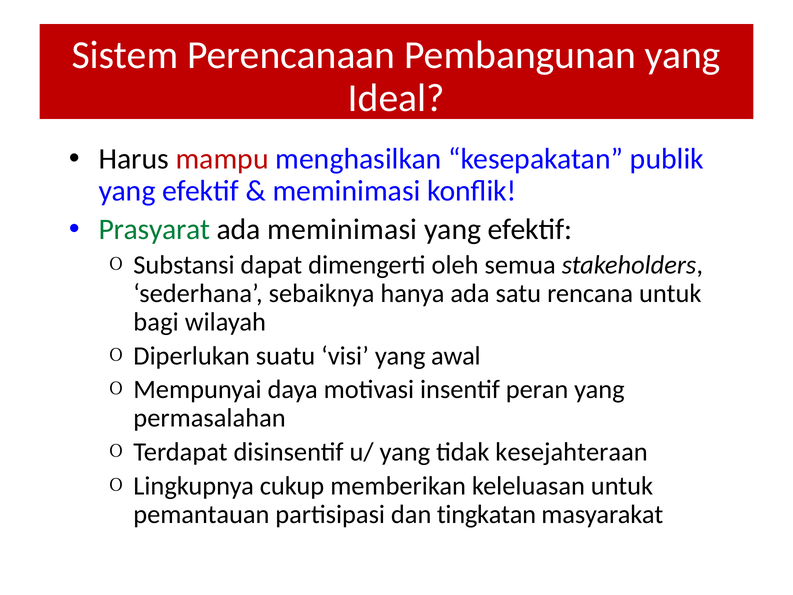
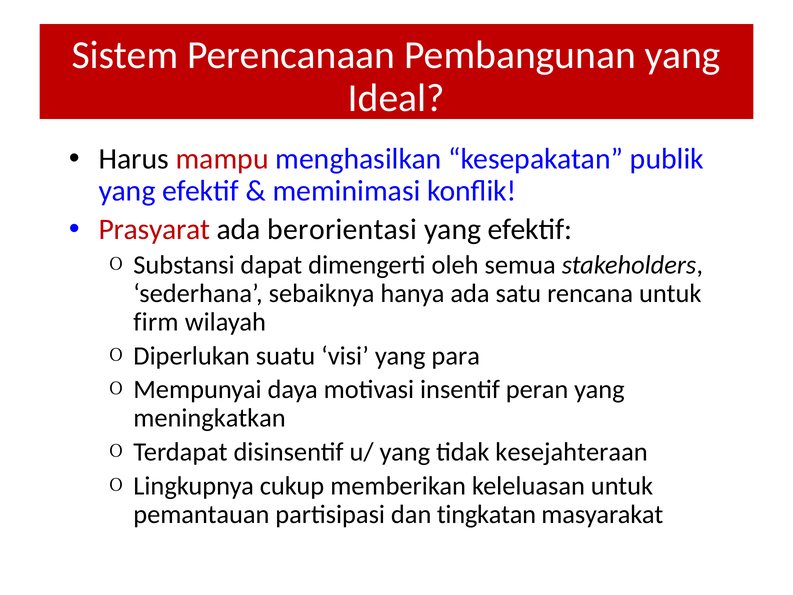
Prasyarat colour: green -> red (155, 229)
ada meminimasi: meminimasi -> berorientasi (342, 229)
bagi: bagi -> firm (156, 322)
awal: awal -> para (456, 356)
permasalahan: permasalahan -> meningkatkan (210, 418)
